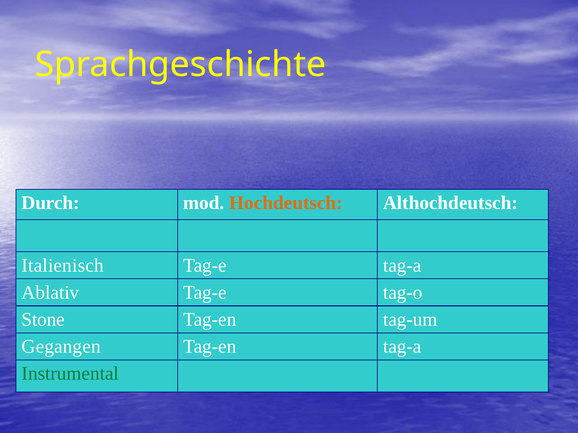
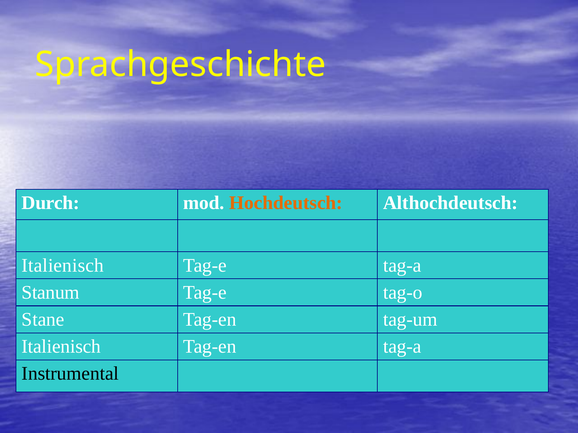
Ablativ: Ablativ -> Stanum (51, 293)
Stone: Stone -> Stane (43, 320)
Gegangen: Gegangen -> Italienisch (61, 347)
Instrumental colour: green -> black (70, 374)
